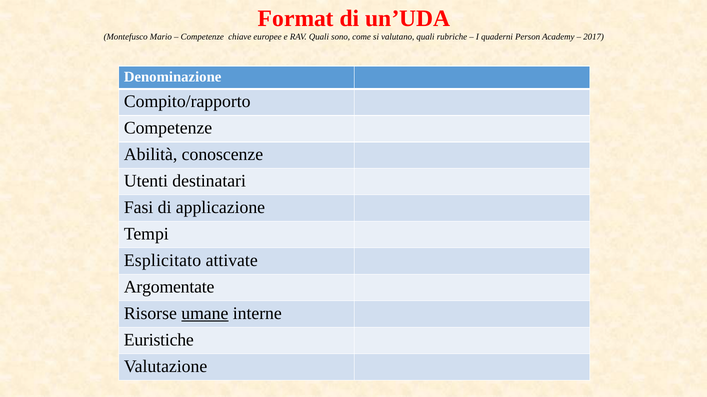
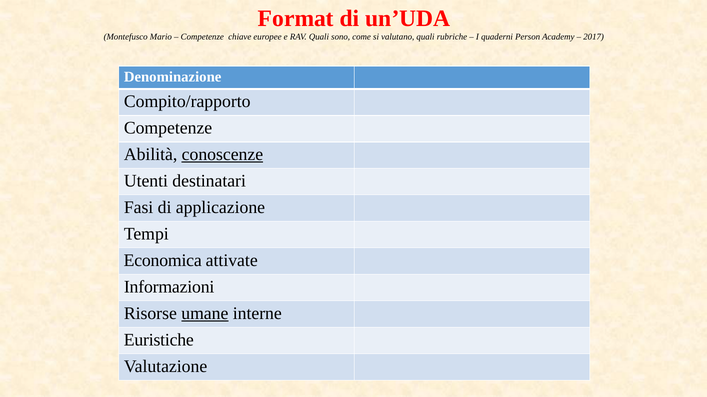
conoscenze underline: none -> present (222, 155)
Esplicitato: Esplicitato -> Economica (163, 261)
Argomentate: Argomentate -> Informazioni (169, 287)
